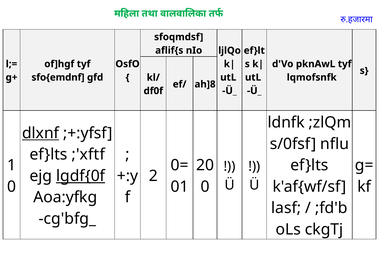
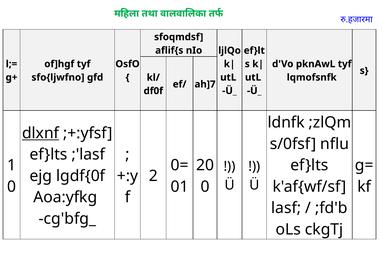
sfo{emdnf: sfo{emdnf -> sfo{ljwfno (58, 77)
ah]8: ah]8 -> ah]7 (205, 84)
;'xftf: ;'xftf -> ;'lasf (88, 154)
lgdf{0f underline: present -> none (81, 176)
